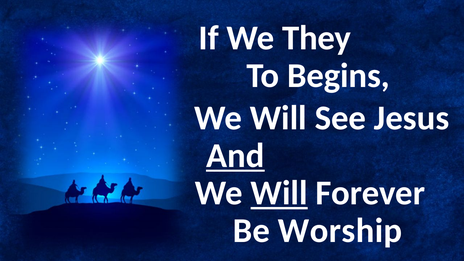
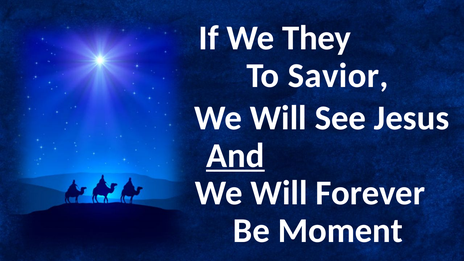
Begins: Begins -> Savior (338, 76)
Will underline: present -> none (279, 193)
Worship: Worship -> Moment (340, 231)
